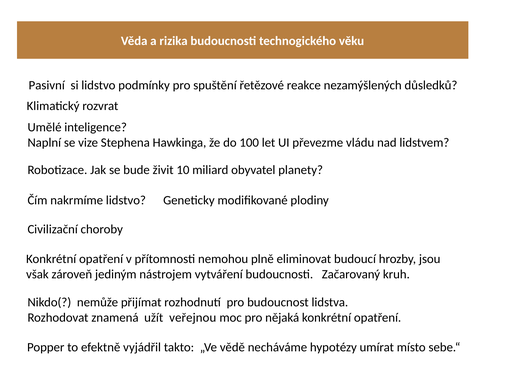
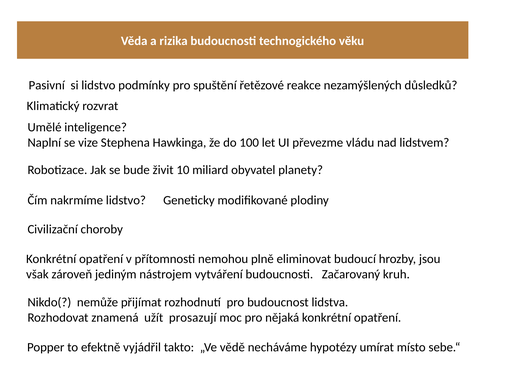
veřejnou: veřejnou -> prosazují (193, 318)
